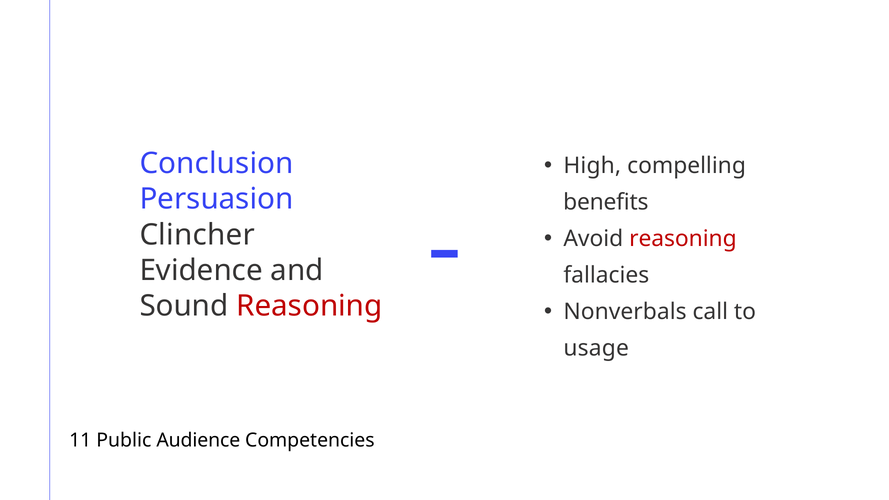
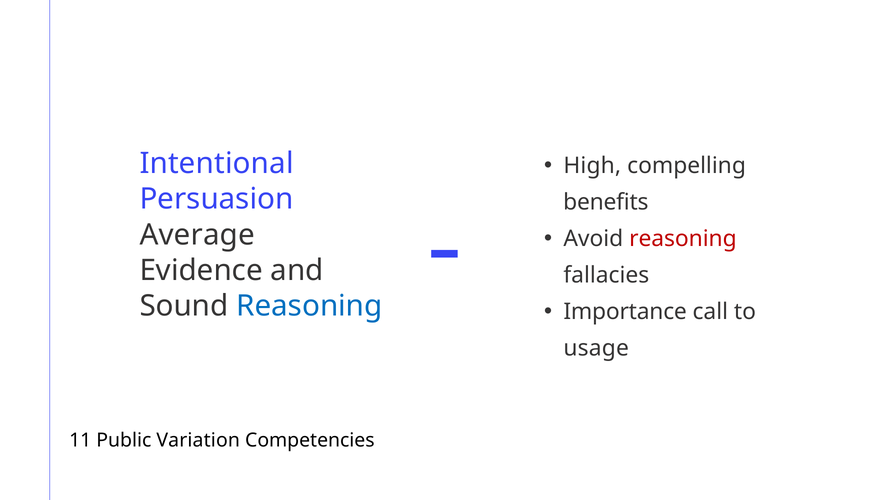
Conclusion: Conclusion -> Intentional (217, 164)
Clincher: Clincher -> Average (197, 235)
Reasoning colour: red -> blue (309, 306)
Nonverbals: Nonverbals -> Importance (625, 312)
Audience: Audience -> Variation (198, 440)
